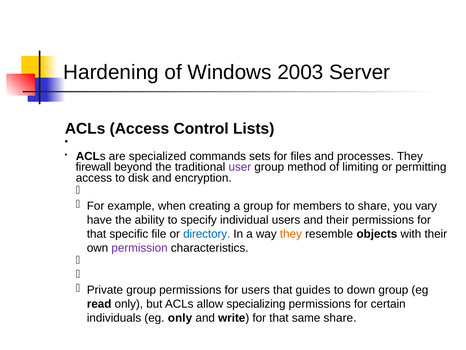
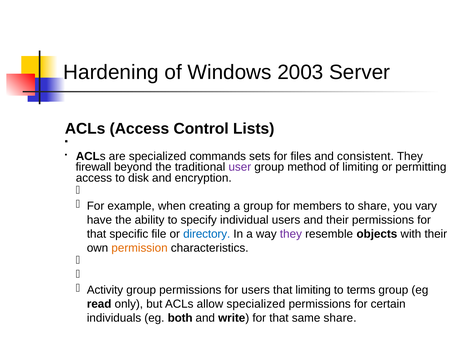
processes: processes -> consistent (365, 156)
they colour: orange -> purple (291, 234)
permission colour: purple -> orange (140, 247)
Private: Private -> Activity (105, 289)
that guides: guides -> limiting (313, 289)
down: down -> terms (361, 289)
allow specializing: specializing -> specialized (256, 303)
eg only: only -> both (180, 317)
